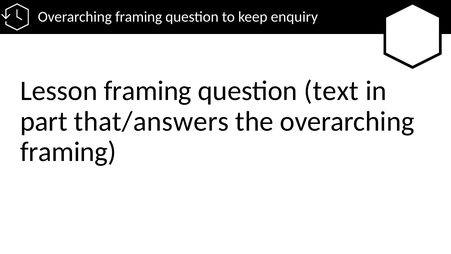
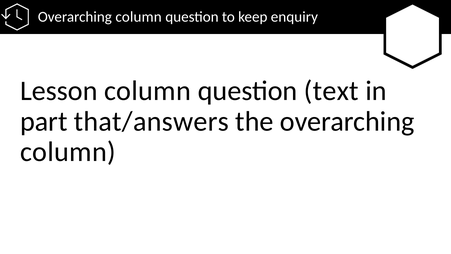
framing: framing -> column (139, 17)
Lesson framing: framing -> column (147, 91)
framing: framing -> column (68, 152)
